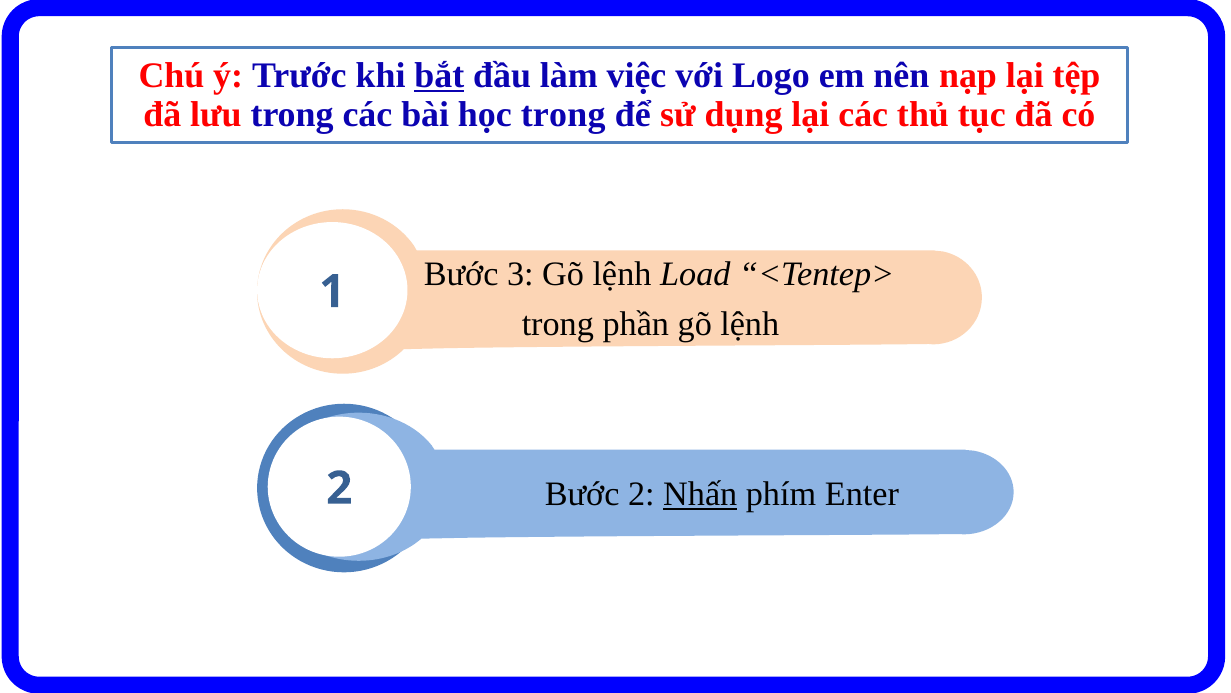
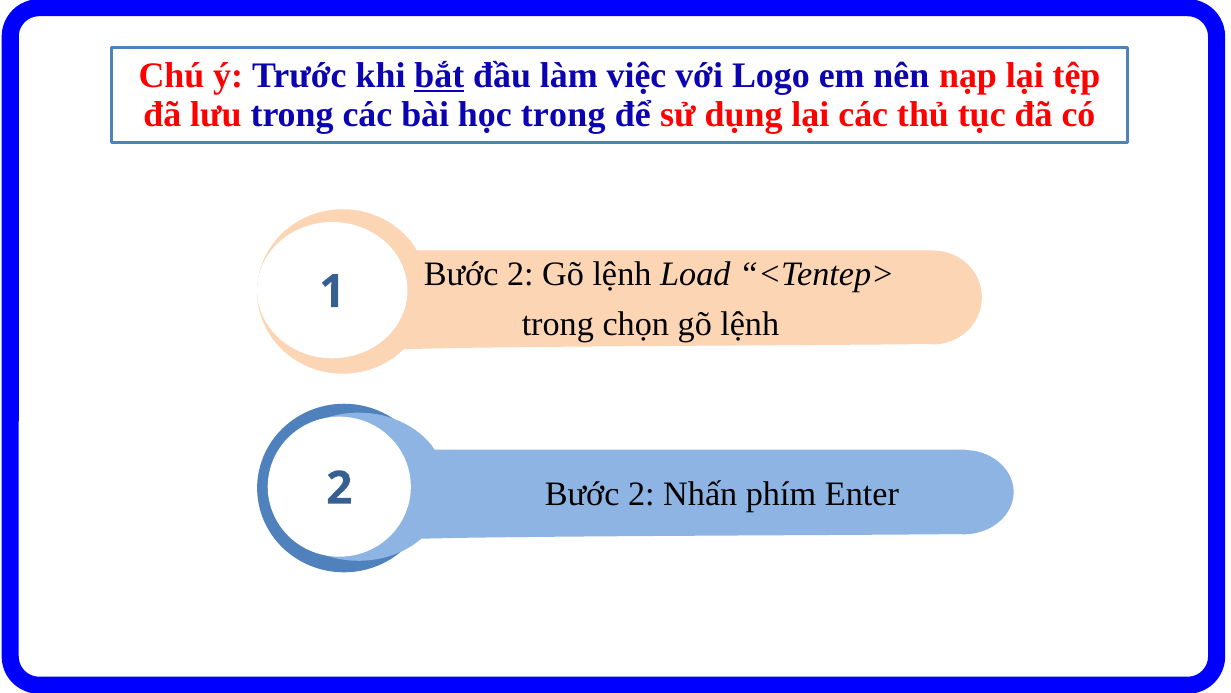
3: 3 -> 2 (520, 274)
phần: phần -> chọn (636, 324)
Nhấn underline: present -> none (700, 494)
